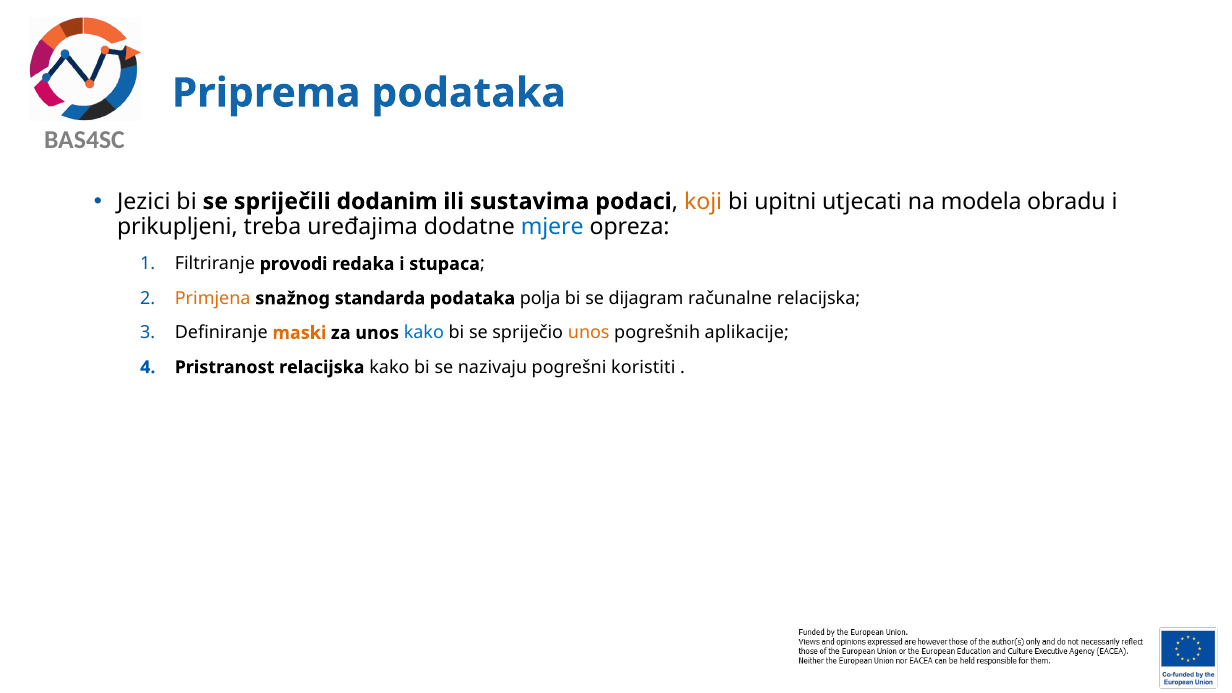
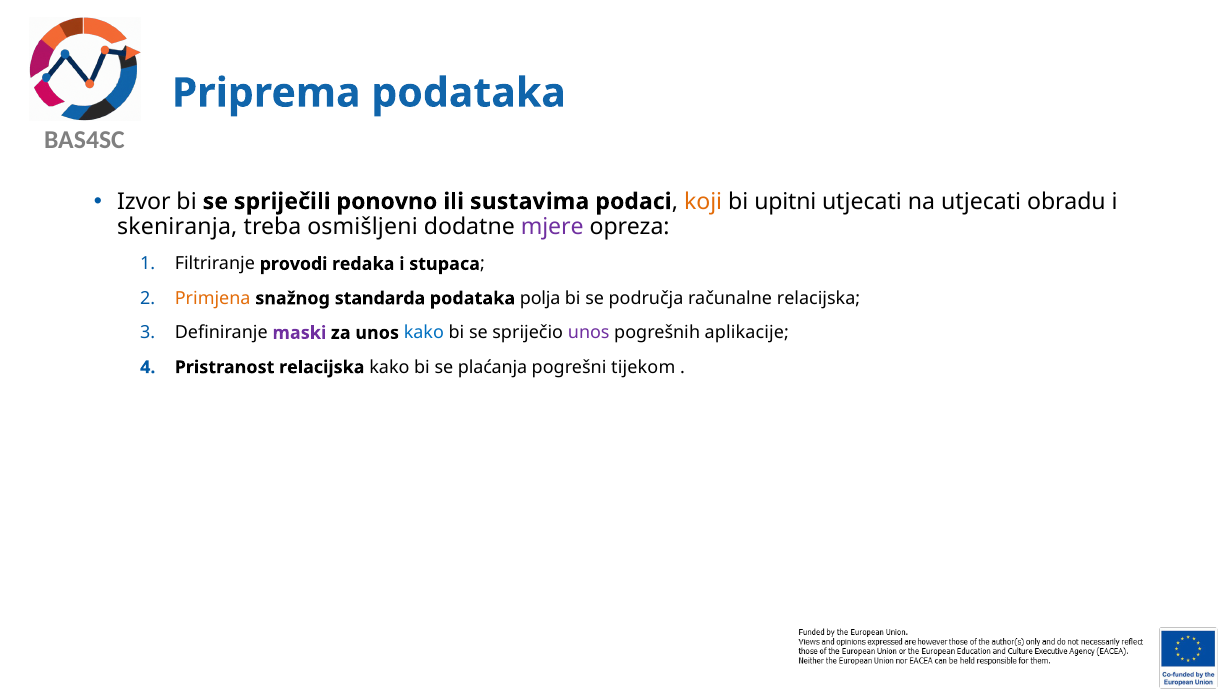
Jezici: Jezici -> Izvor (144, 201)
dodanim: dodanim -> ponovno (387, 201)
na modela: modela -> utjecati (981, 201)
prikupljeni: prikupljeni -> skeniranja (177, 226)
uređajima: uređajima -> osmišljeni (363, 226)
mjere colour: blue -> purple (552, 226)
dijagram: dijagram -> područja (646, 298)
maski colour: orange -> purple (299, 333)
unos colour: orange -> purple (589, 333)
nazivaju: nazivaju -> plaćanja (493, 367)
koristiti: koristiti -> tijekom (643, 367)
